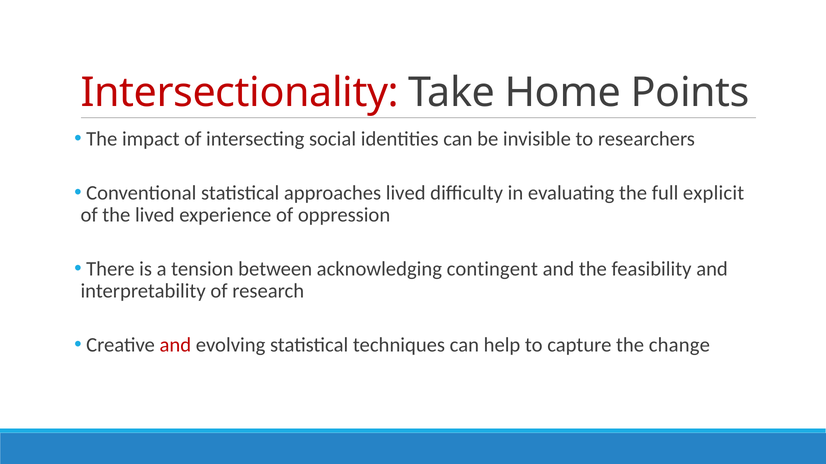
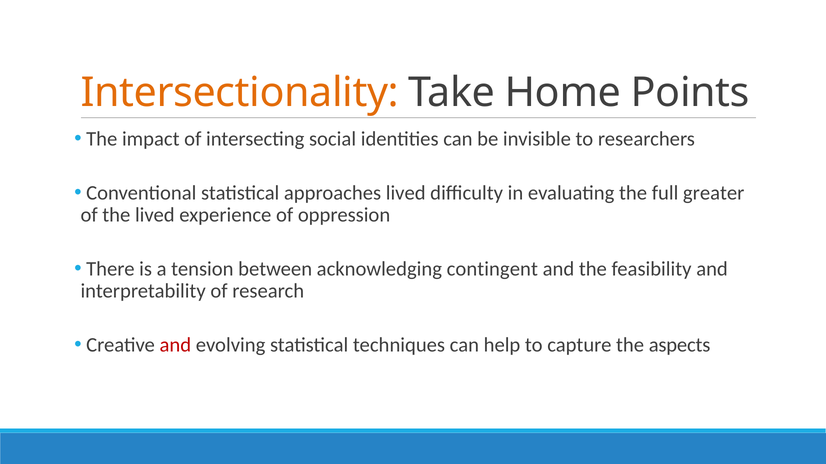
Intersectionality colour: red -> orange (240, 93)
explicit: explicit -> greater (714, 193)
change: change -> aspects (680, 345)
